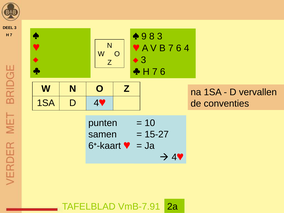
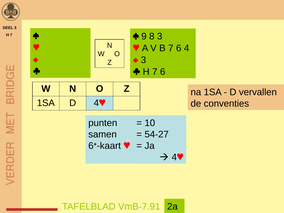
15-27: 15-27 -> 54-27 (157, 134)
